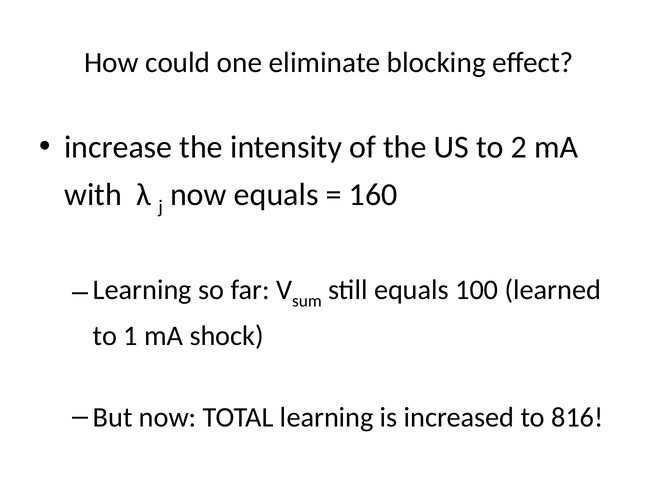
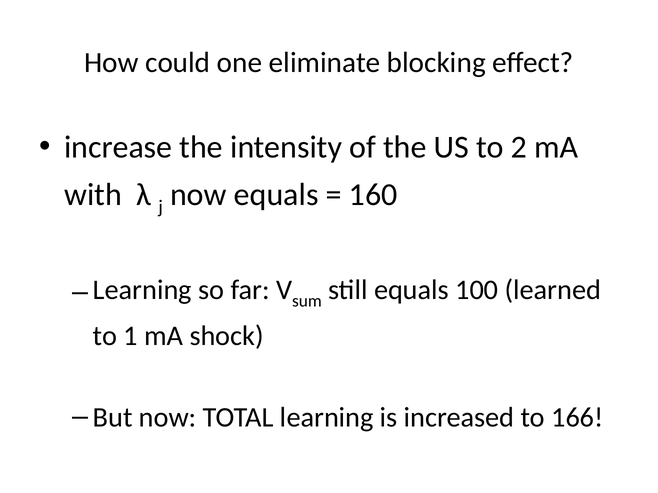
816: 816 -> 166 (577, 418)
